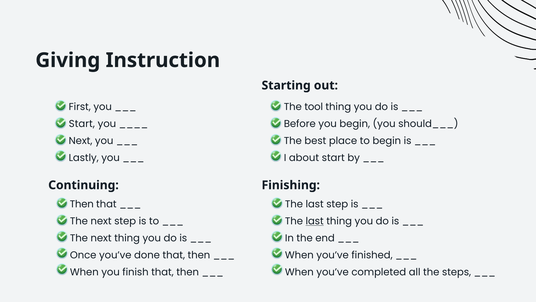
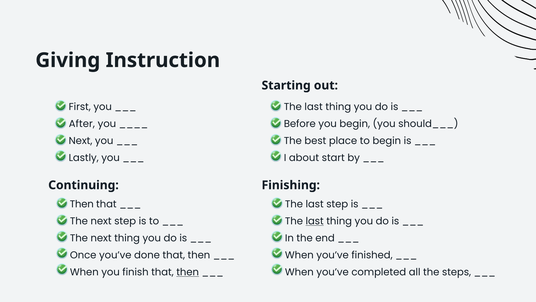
tool: tool -> last (314, 107)
Start: Start -> After (82, 124)
then underline: none -> present (188, 272)
